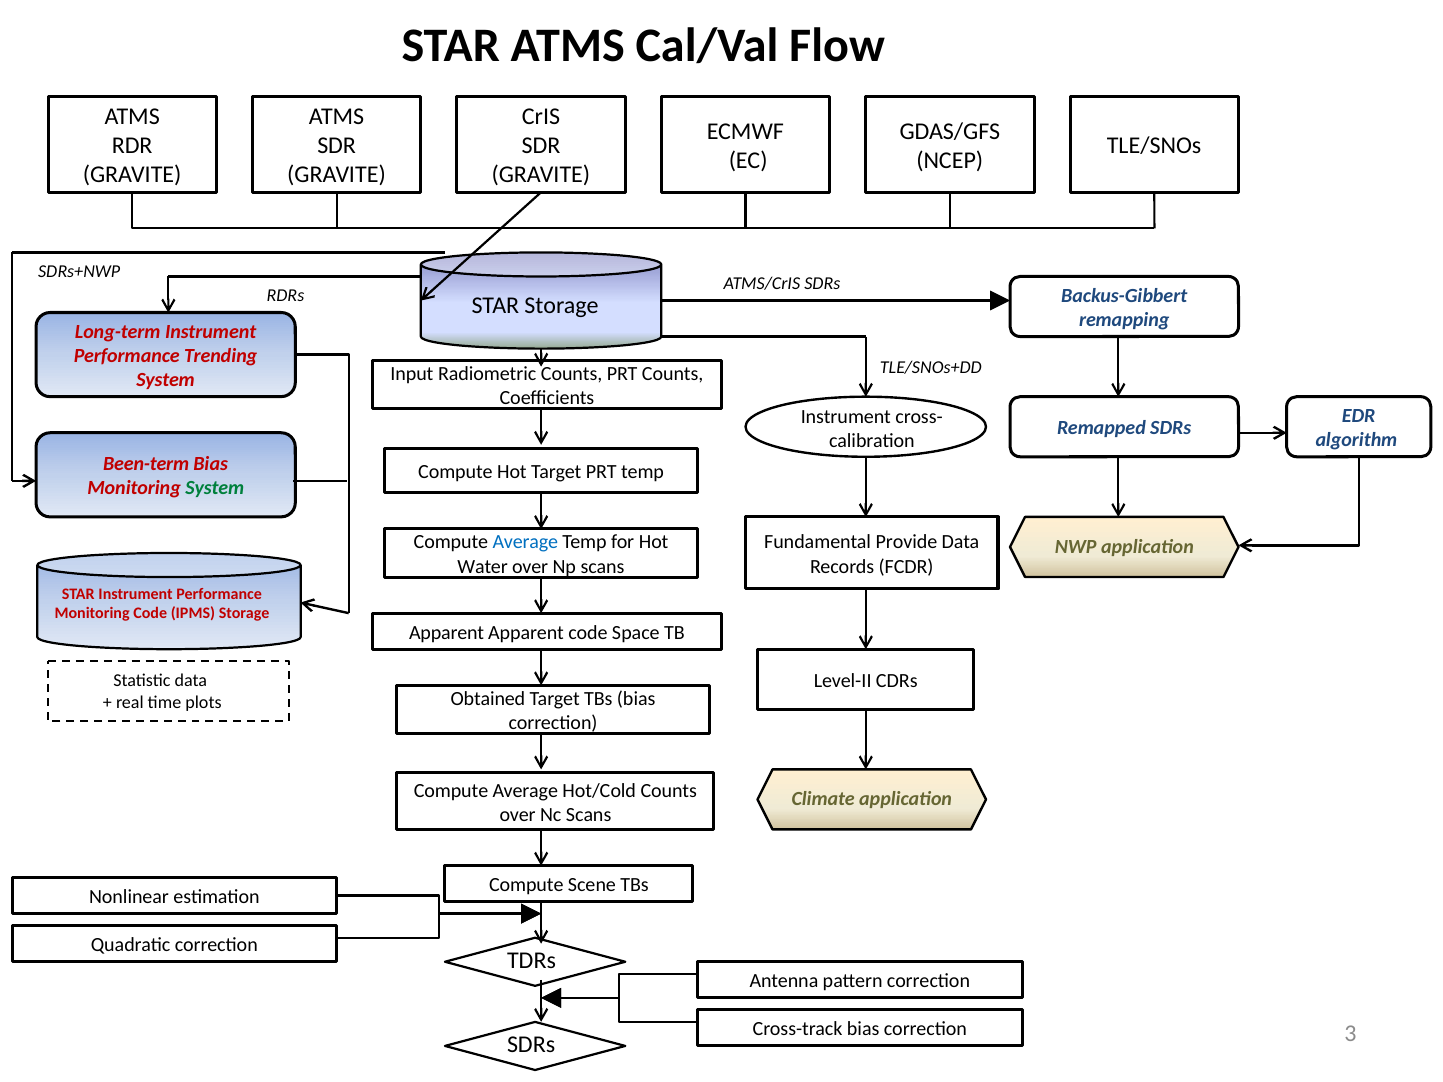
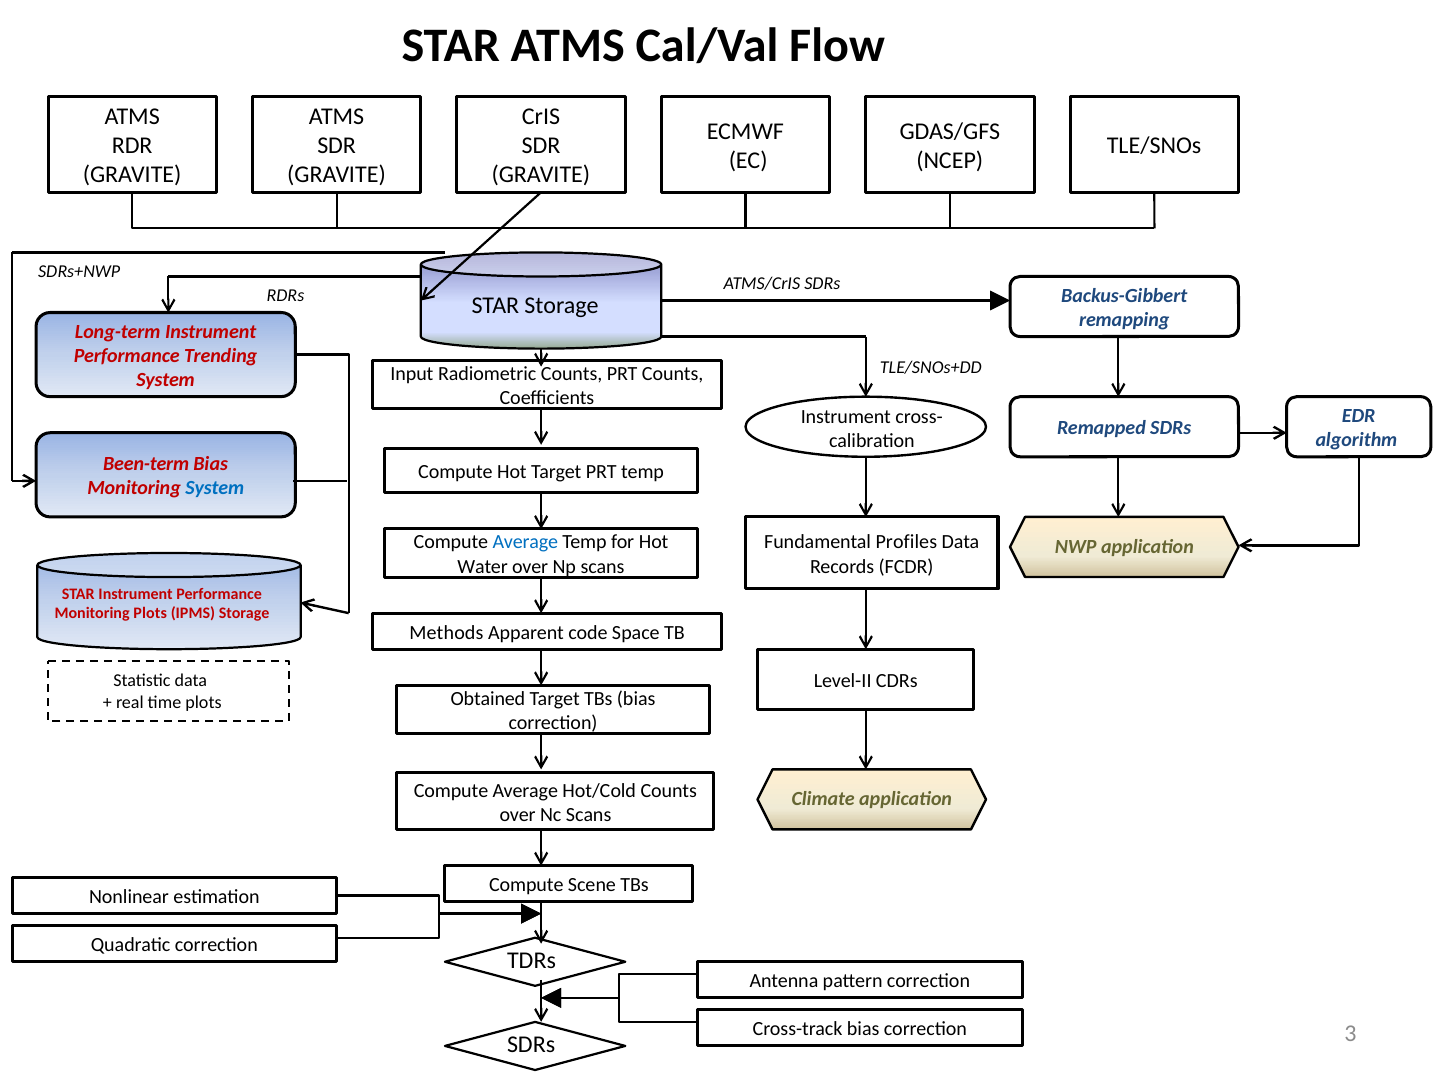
System colour: green -> blue (215, 488)
Provide: Provide -> Profiles (906, 542)
Monitoring Code: Code -> Plots (150, 613)
Apparent: Apparent -> Methods (446, 633)
